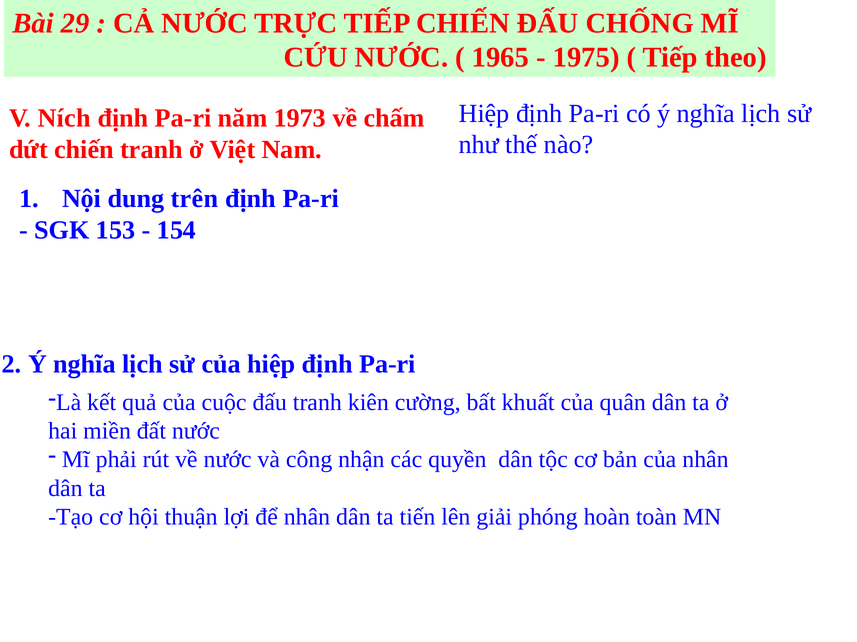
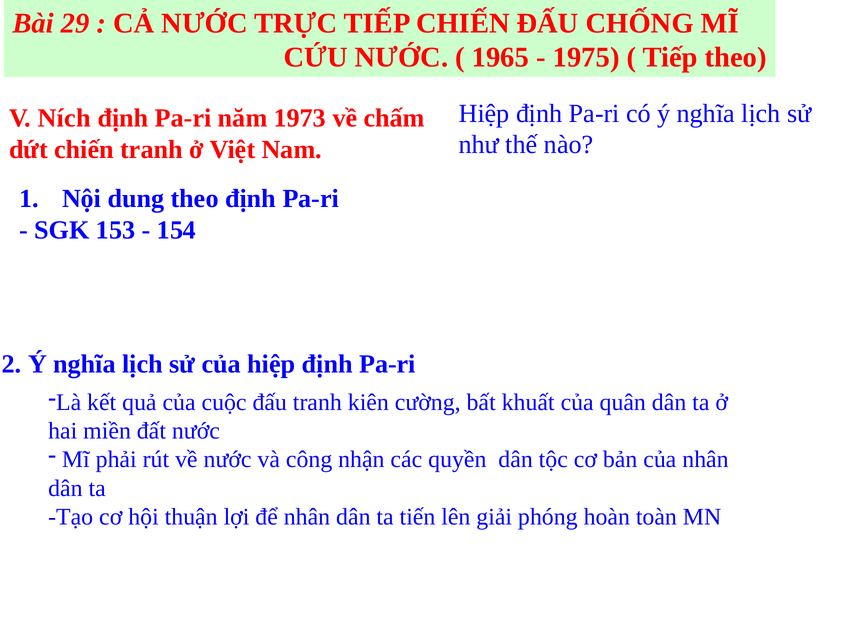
dung trên: trên -> theo (195, 199)
